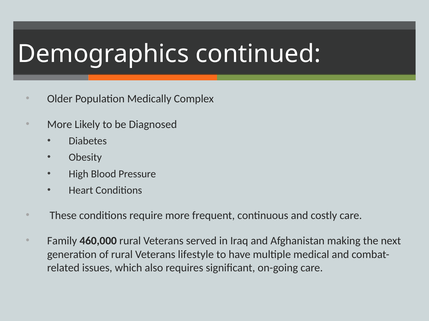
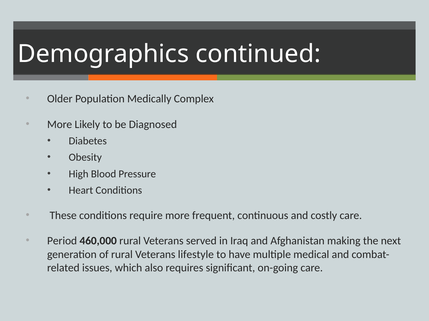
Family: Family -> Period (62, 241)
